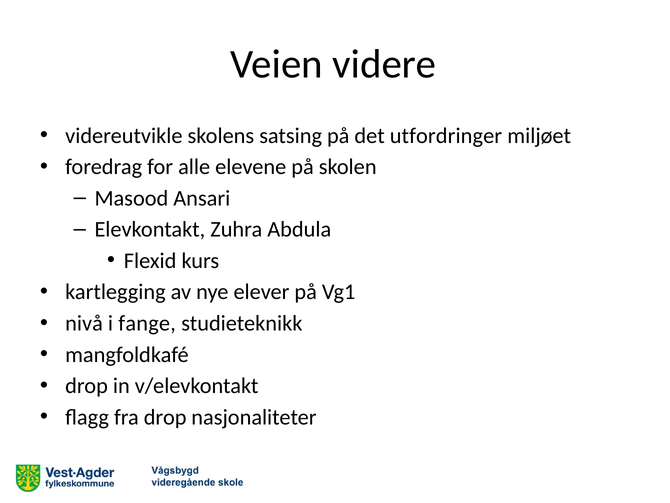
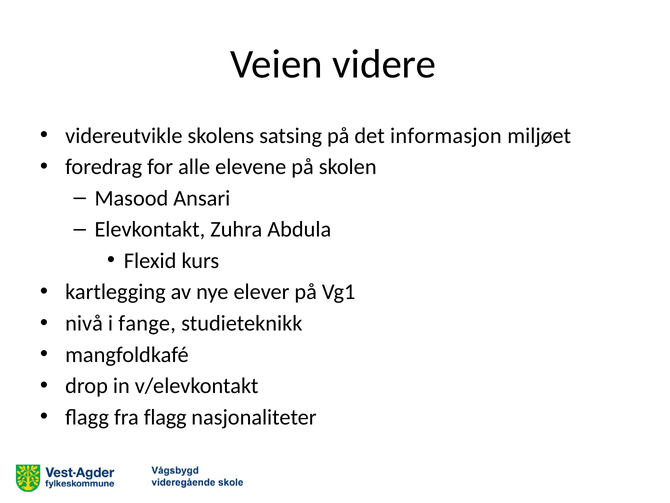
utfordringer: utfordringer -> informasjon (446, 136)
fra drop: drop -> flagg (165, 417)
